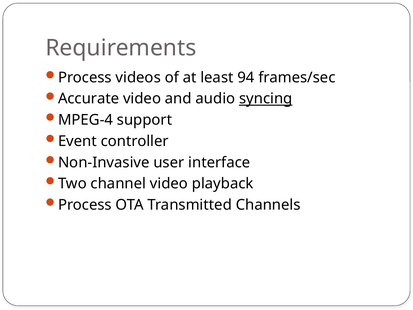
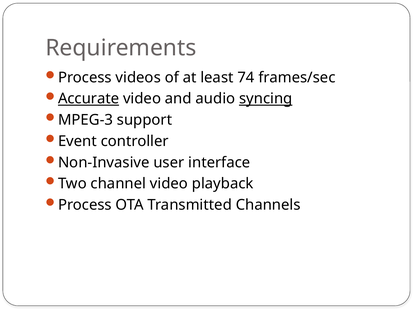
94: 94 -> 74 (246, 77)
Accurate underline: none -> present (89, 99)
MPEG-4: MPEG-4 -> MPEG-3 (86, 120)
